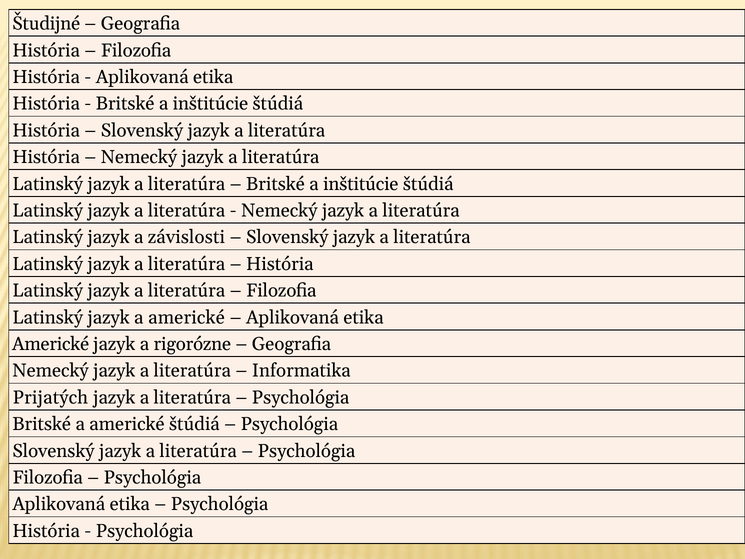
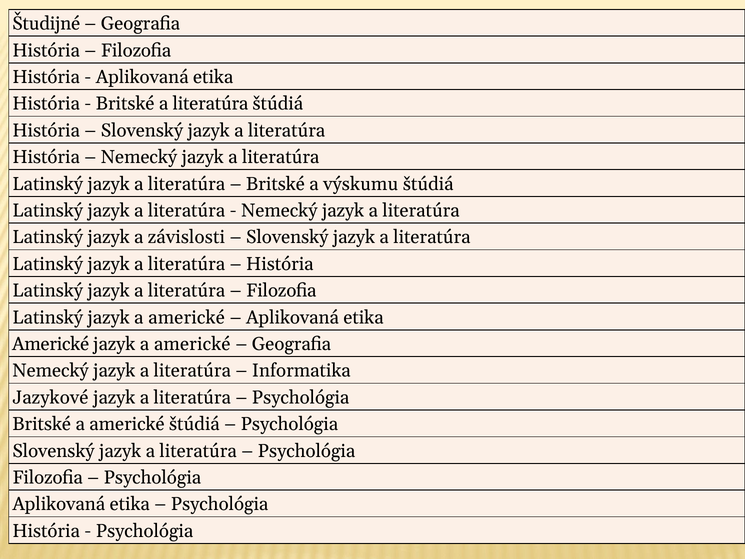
inštitúcie: inštitúcie -> literatúra (211, 104)
inštitúcie: inštitúcie -> výskumu (361, 184)
rigorózne: rigorózne -> americké (192, 344)
Prijatých: Prijatých -> Jazykové (50, 397)
